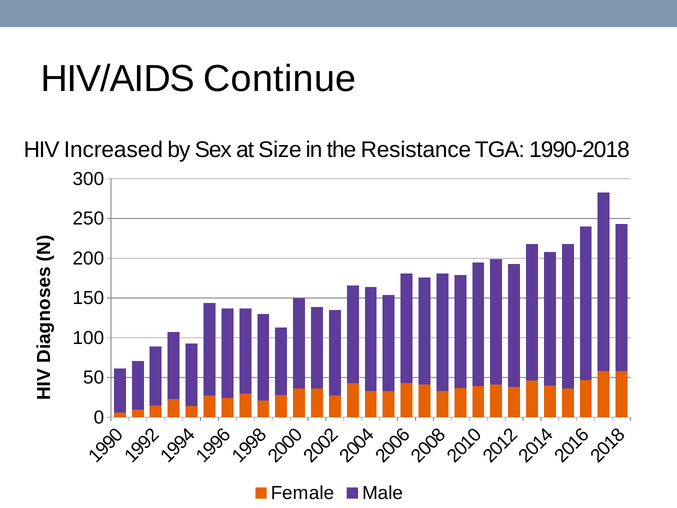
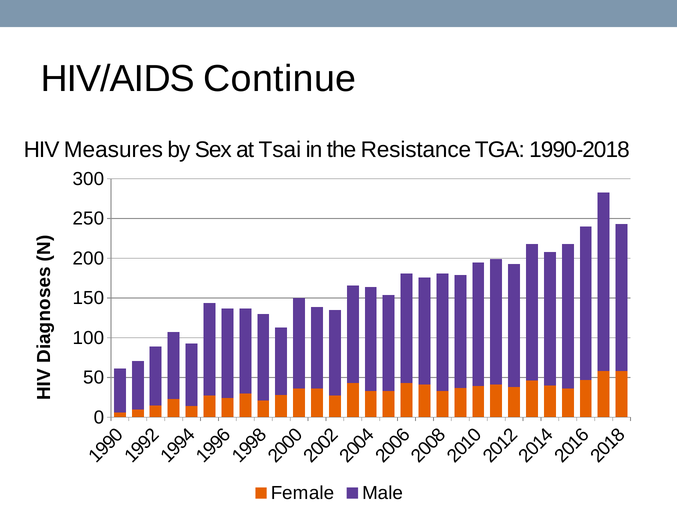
Increased: Increased -> Measures (113, 150)
Size: Size -> Tsai (280, 150)
